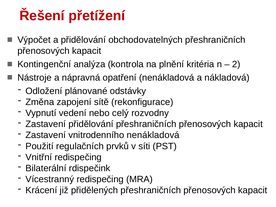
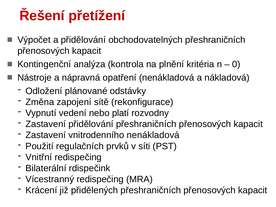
2: 2 -> 0 (236, 64)
celý: celý -> platí (121, 113)
